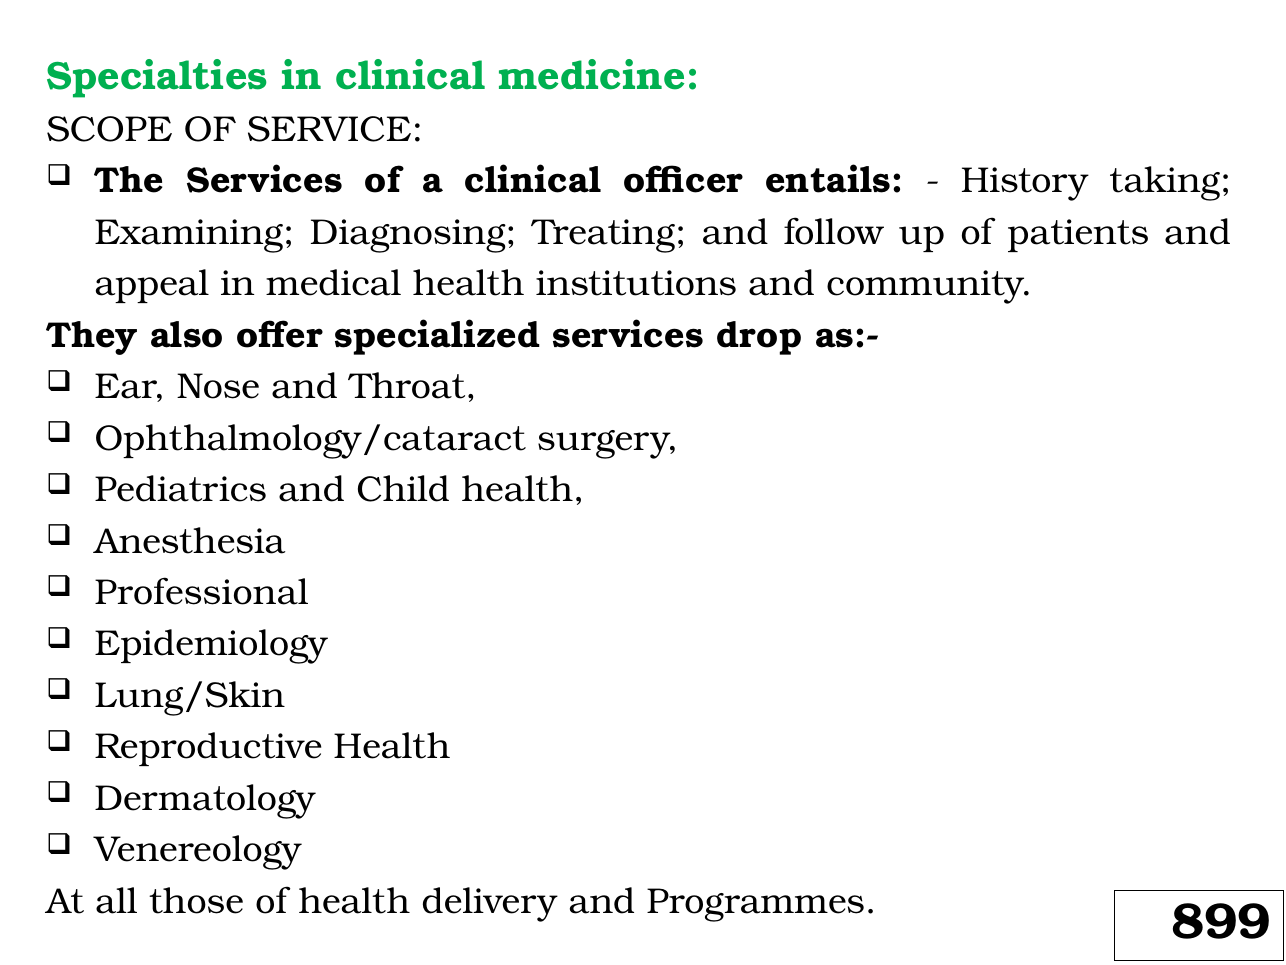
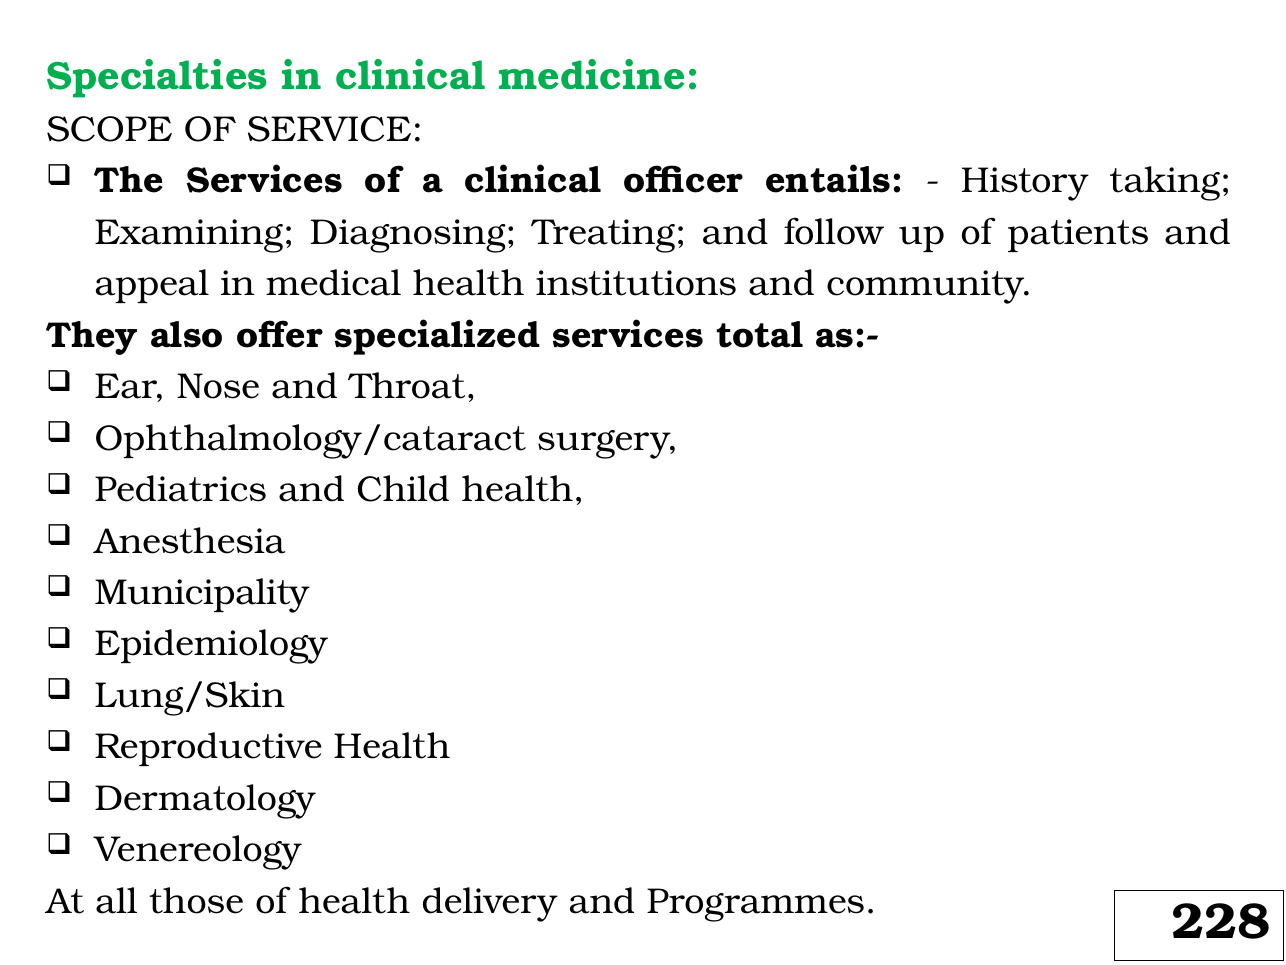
drop: drop -> total (760, 335)
Professional: Professional -> Municipality (202, 592)
899: 899 -> 228 (1221, 922)
